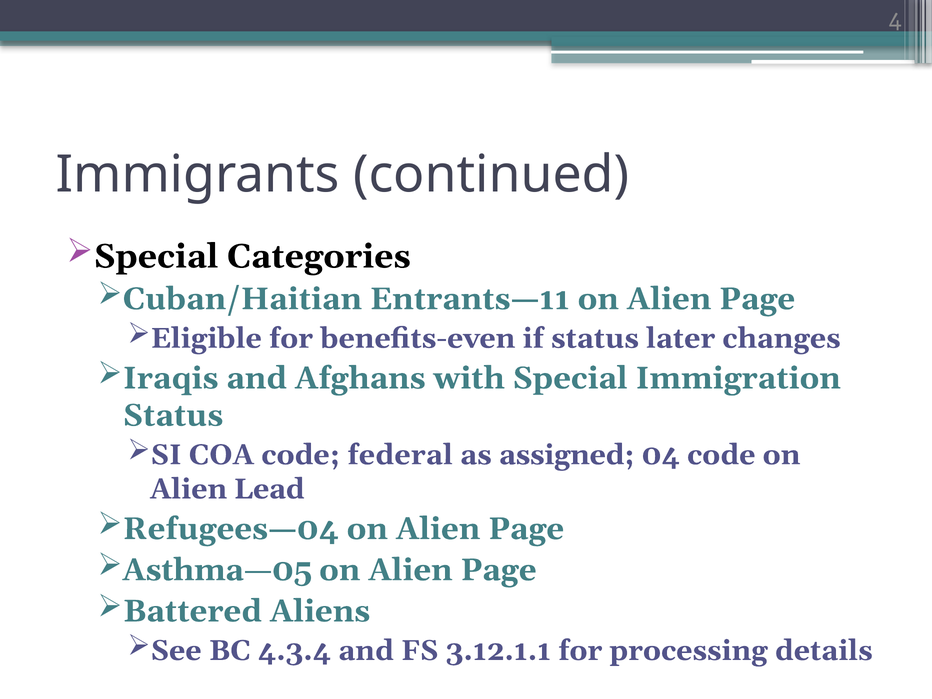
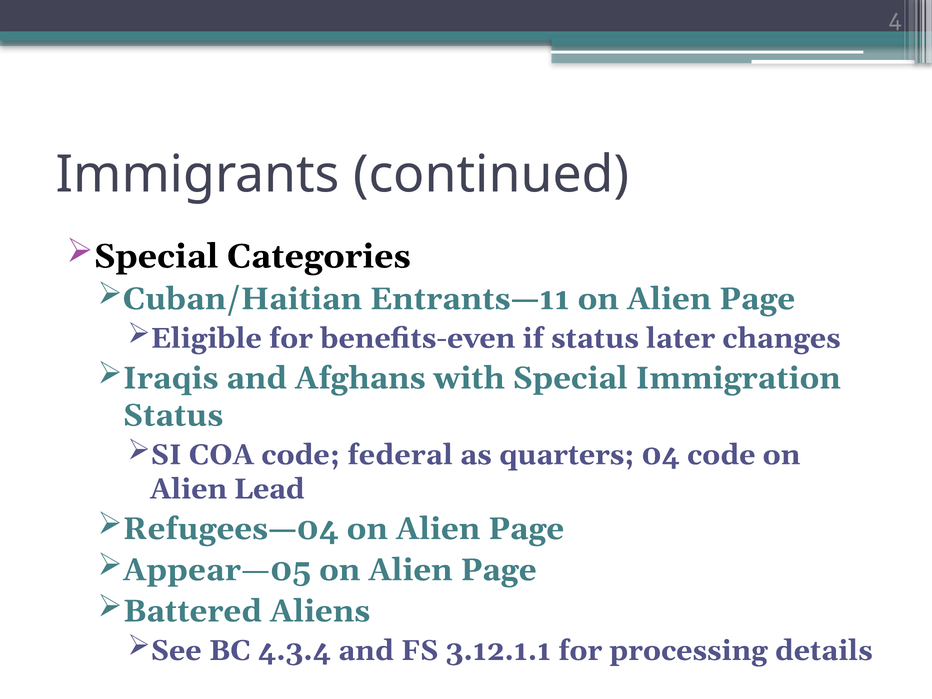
assigned: assigned -> quarters (567, 455)
Asthma—05: Asthma—05 -> Appear—05 (217, 570)
